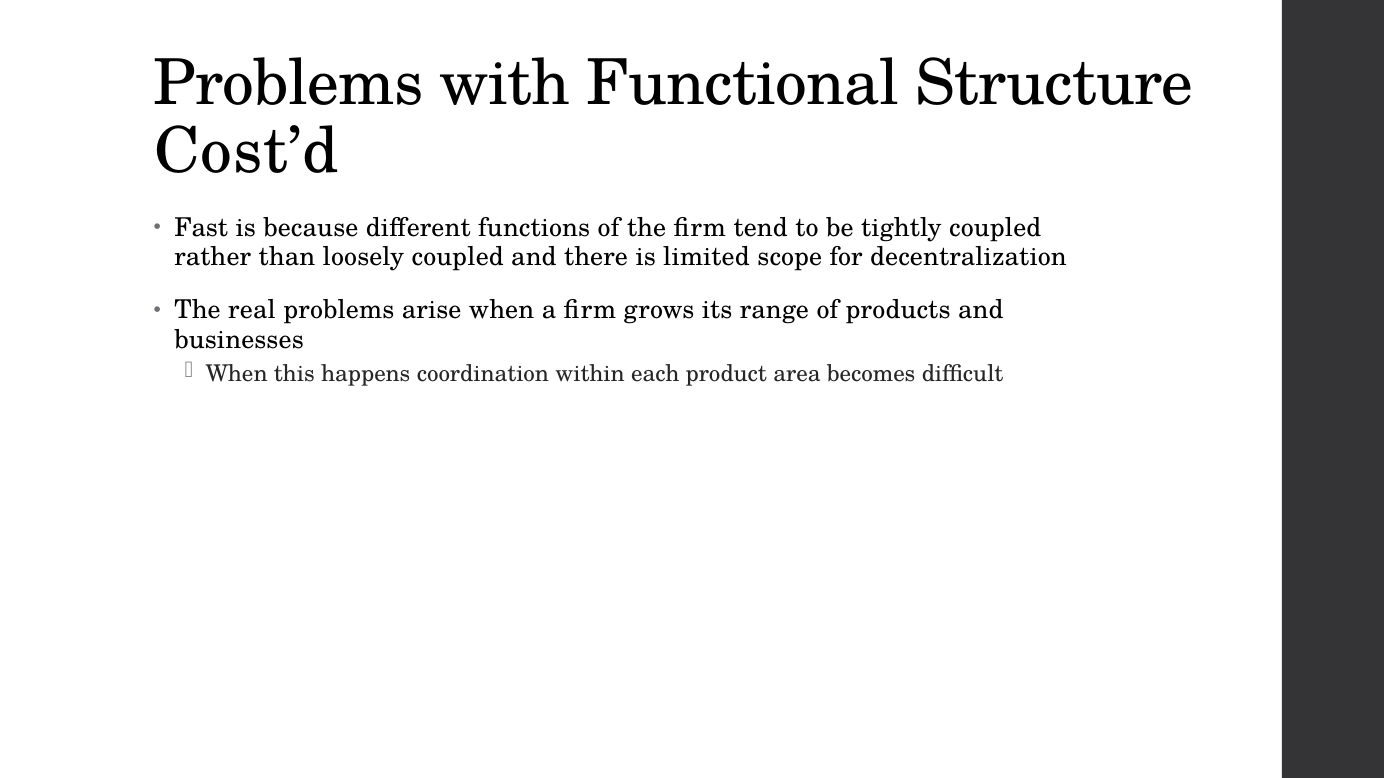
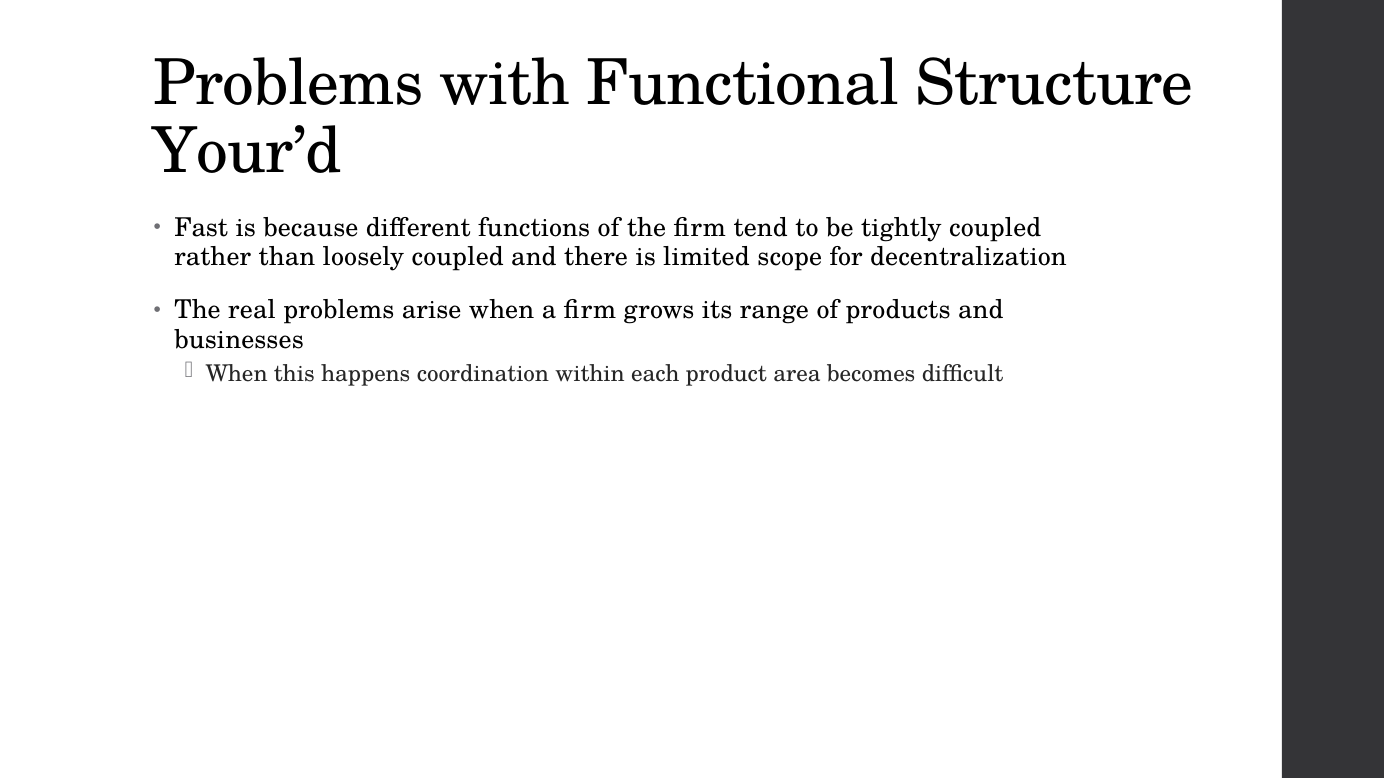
Cost’d: Cost’d -> Your’d (247, 152)
